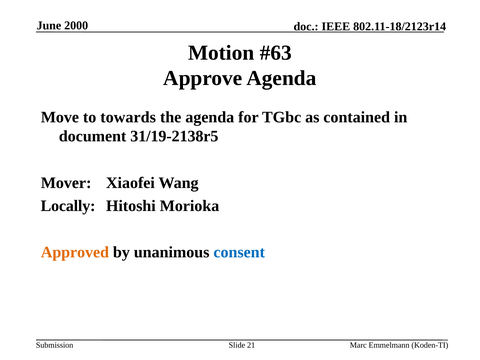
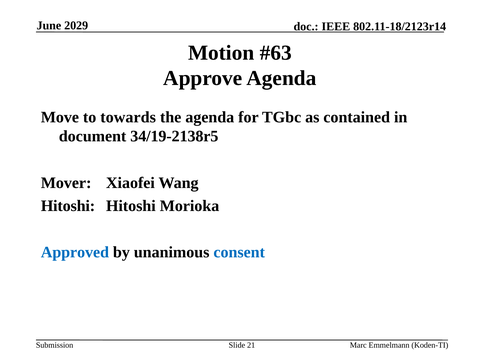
2000: 2000 -> 2029 (76, 25)
31/19-2138r5: 31/19-2138r5 -> 34/19-2138r5 (174, 136)
Locally: Locally -> Hitoshi (68, 206)
Approved colour: orange -> blue (75, 252)
